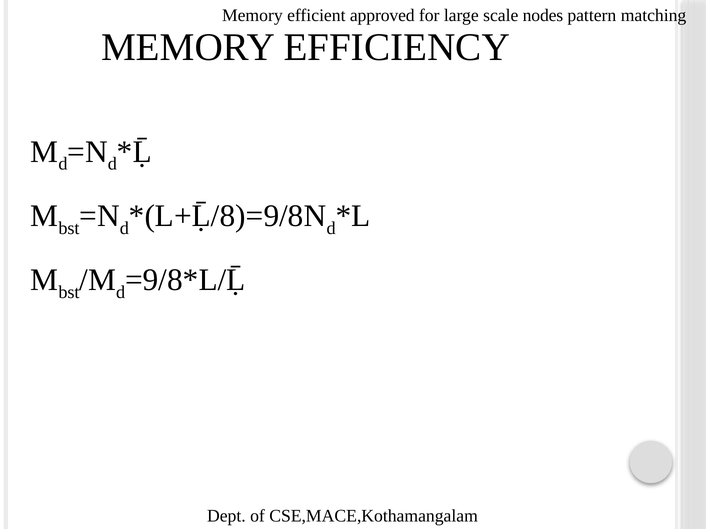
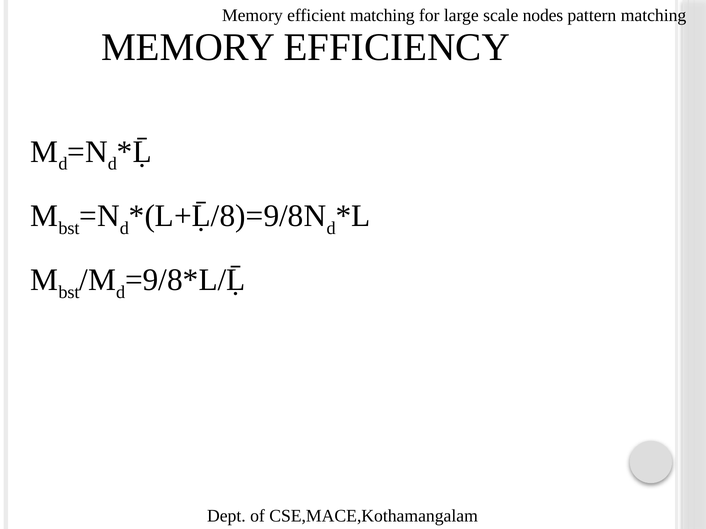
efficient approved: approved -> matching (382, 15)
